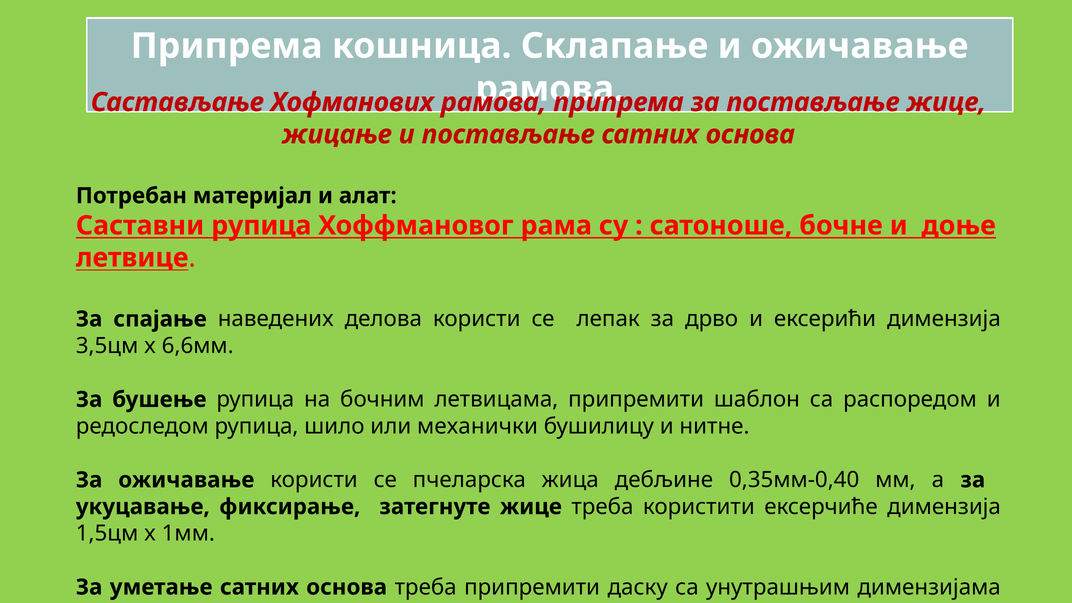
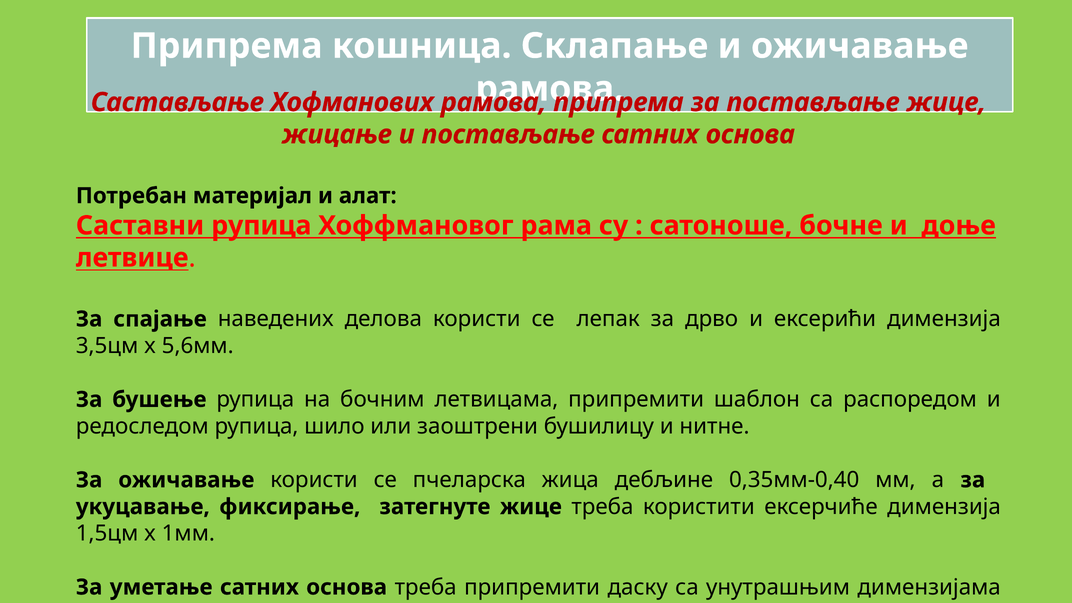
6,6мм: 6,6мм -> 5,6мм (198, 346)
или механички: механички -> заоштрени (478, 426)
